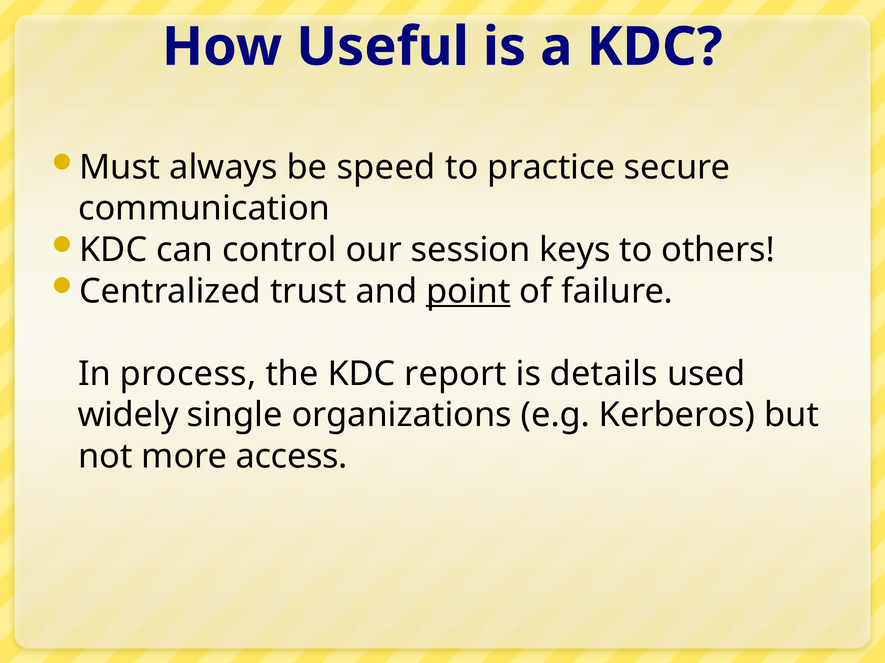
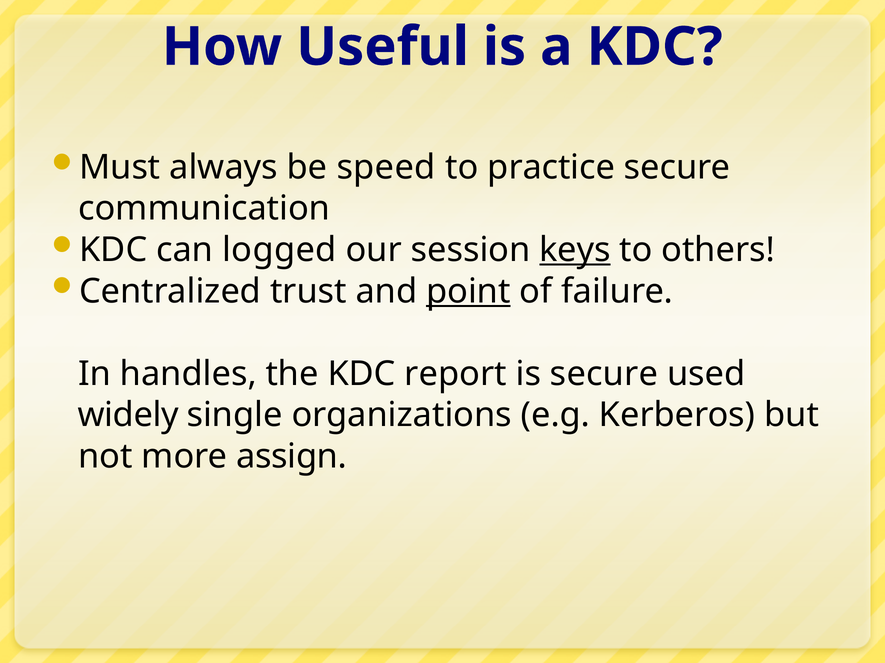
control: control -> logged (279, 250)
keys underline: none -> present (575, 250)
process: process -> handles (188, 374)
is details: details -> secure (604, 374)
access: access -> assign (292, 457)
